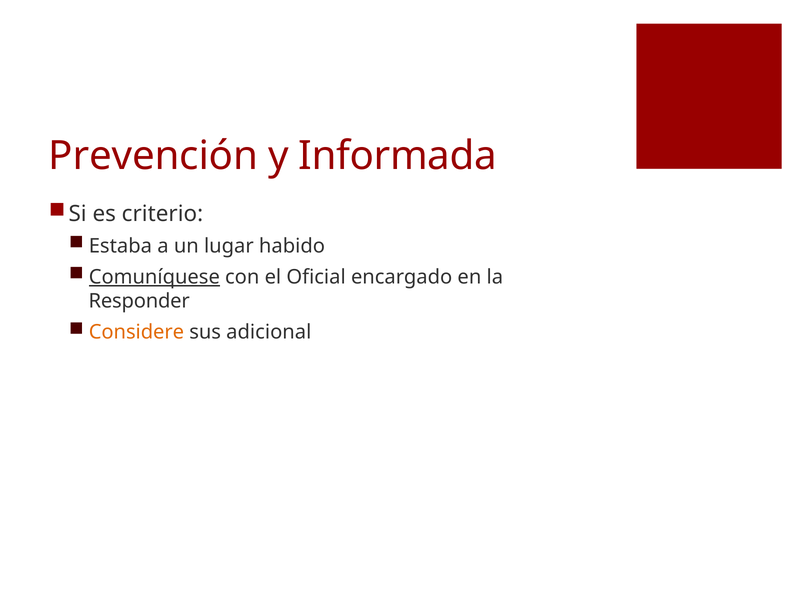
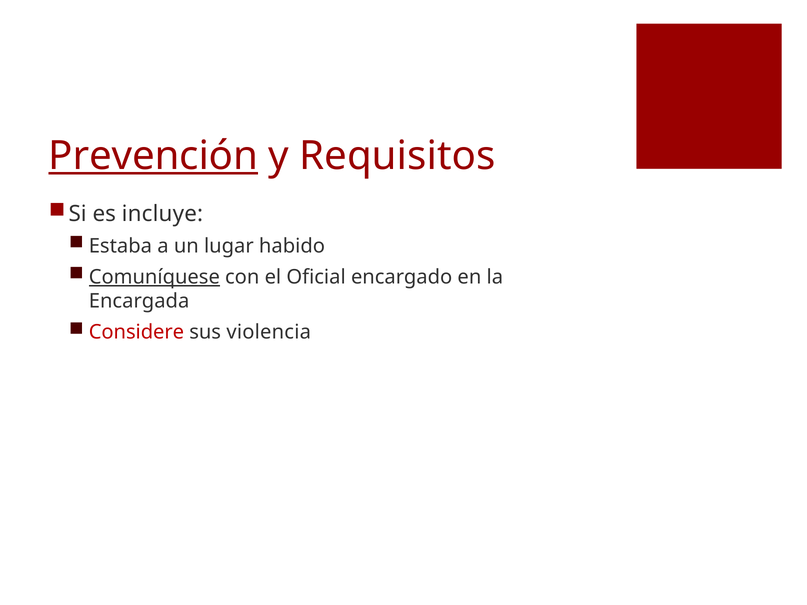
Prevención underline: none -> present (153, 156)
Informada: Informada -> Requisitos (397, 156)
criterio: criterio -> incluye (162, 214)
Responder: Responder -> Encargada (139, 301)
Considere colour: orange -> red (136, 332)
adicional: adicional -> violencia (269, 332)
